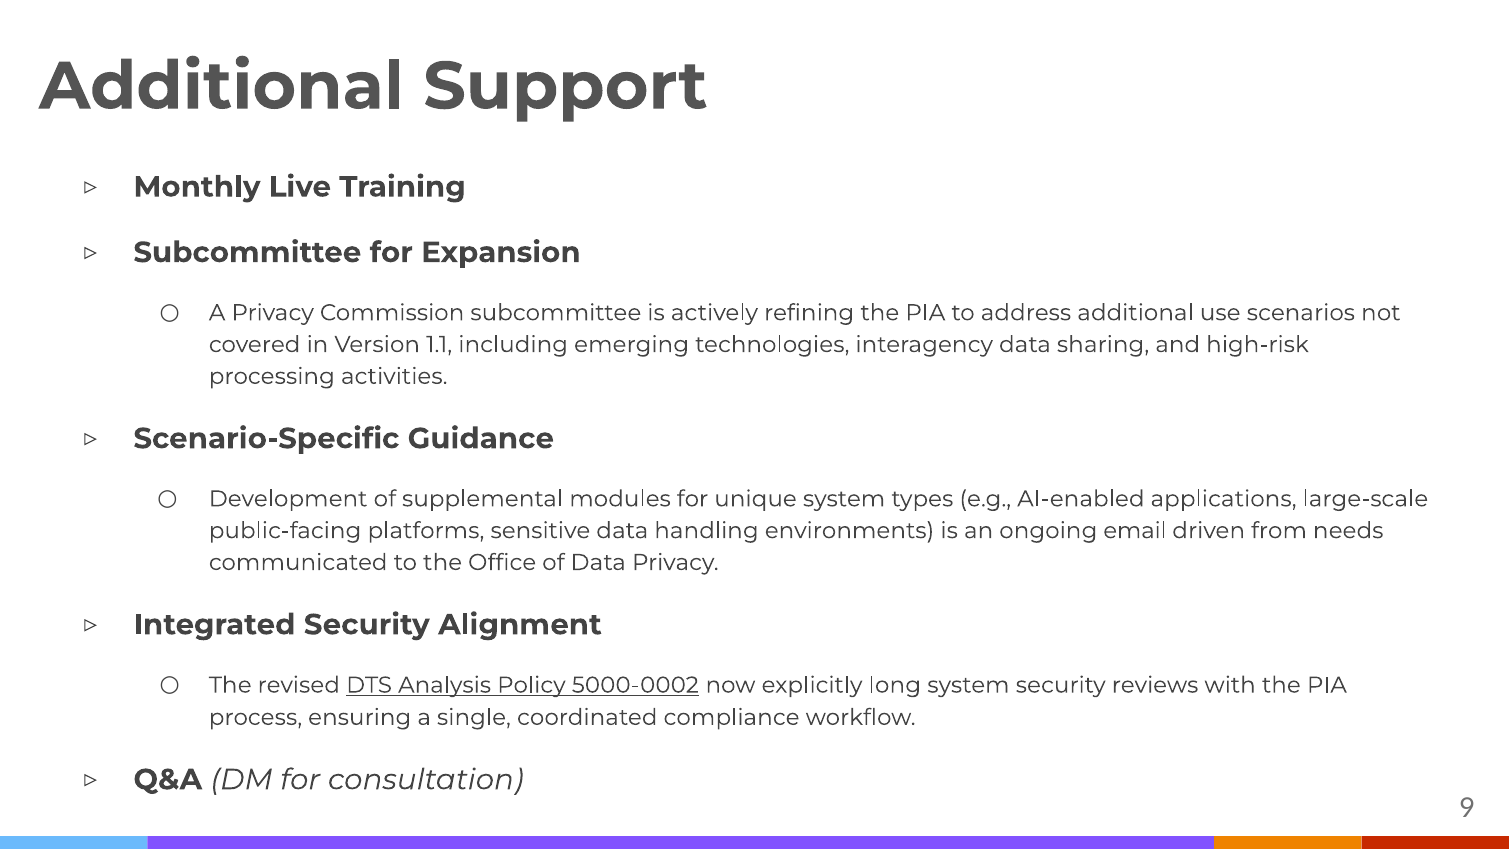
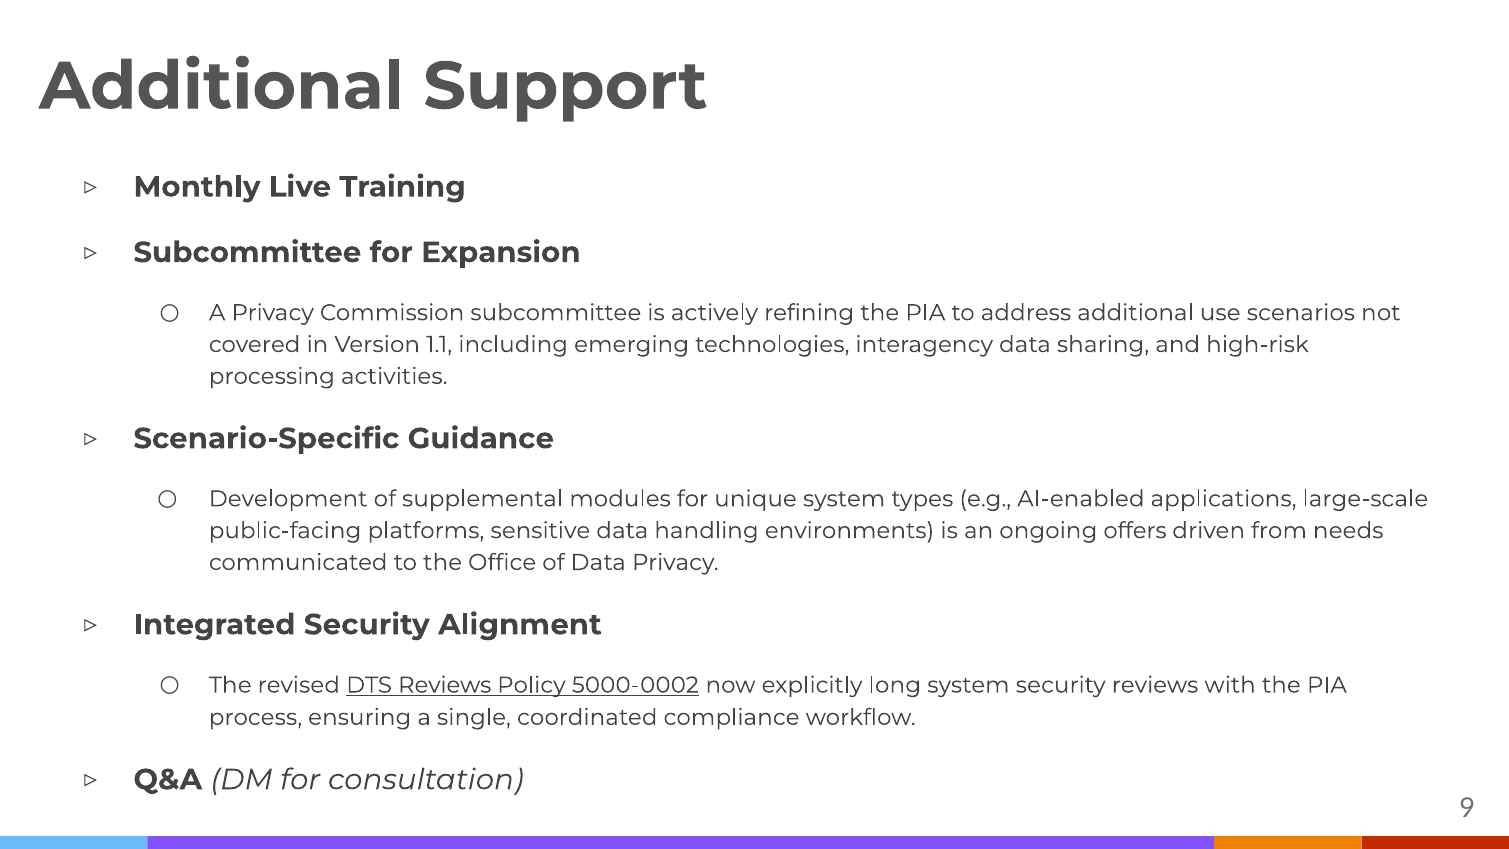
email: email -> offers (1135, 531)
DTS Analysis: Analysis -> Reviews (445, 685)
